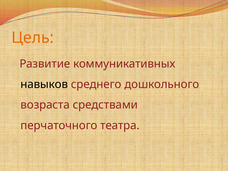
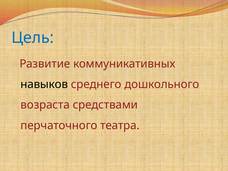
Цель colour: orange -> blue (33, 38)
